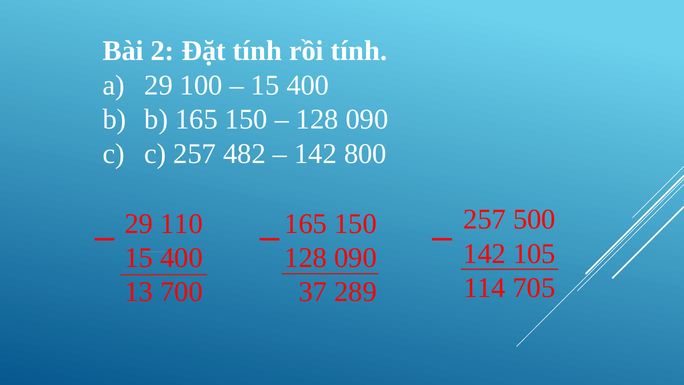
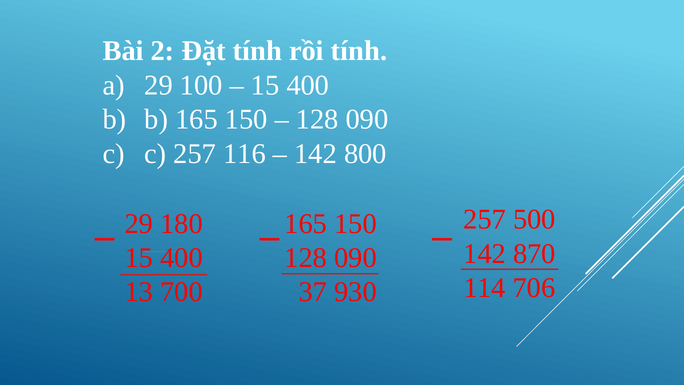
482: 482 -> 116 (245, 154)
110: 110 -> 180 (182, 223)
105: 105 -> 870 (534, 254)
705: 705 -> 706 (534, 288)
289: 289 -> 930 (356, 292)
